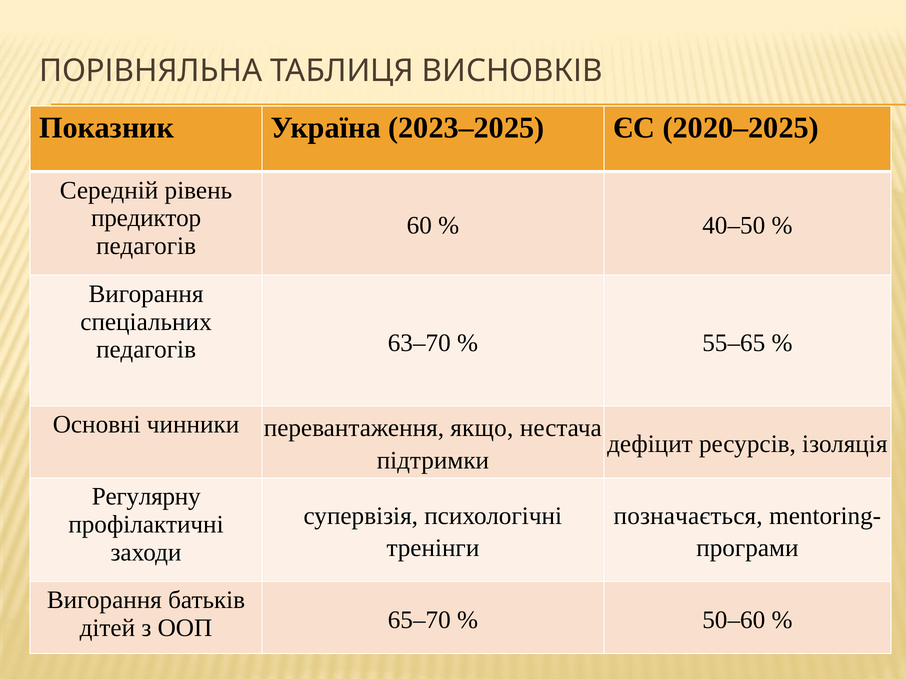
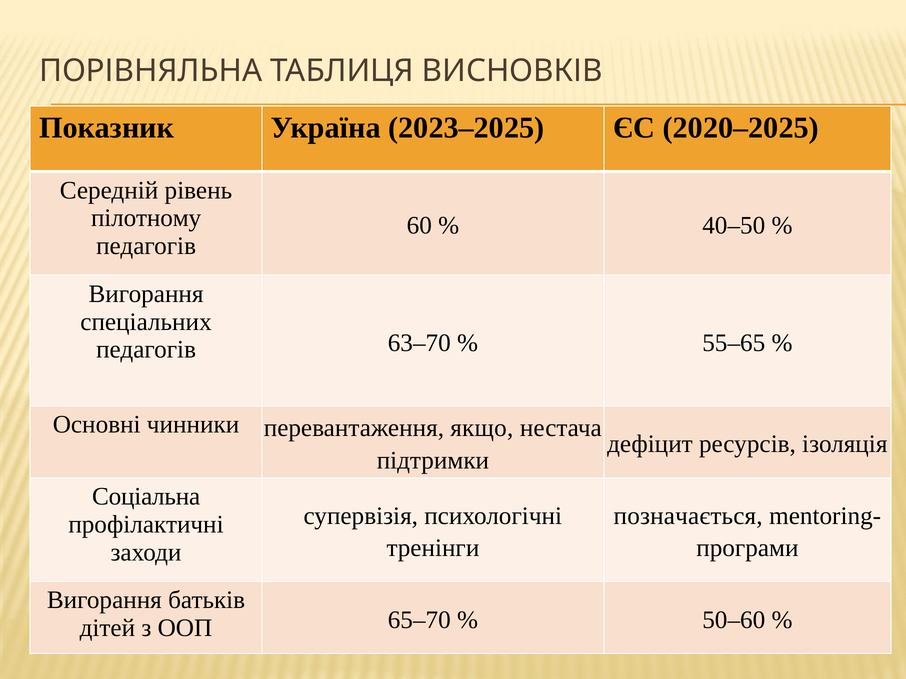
предиктор: предиктор -> пілотному (146, 218)
Регулярну: Регулярну -> Соціальна (146, 497)
